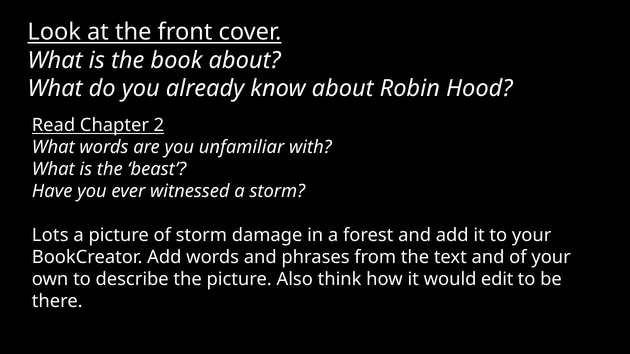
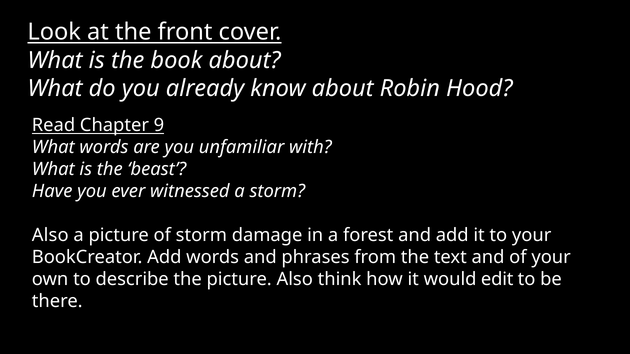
2: 2 -> 9 (159, 125)
Lots: Lots -> Also (50, 236)
